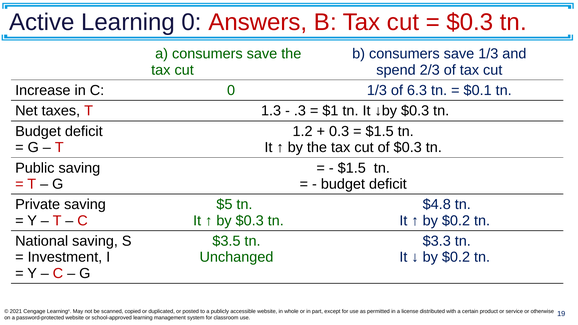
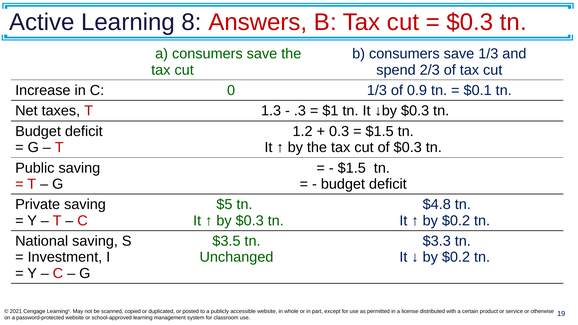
Learning 0: 0 -> 8 (192, 22)
6.3: 6.3 -> 0.9 (417, 90)
